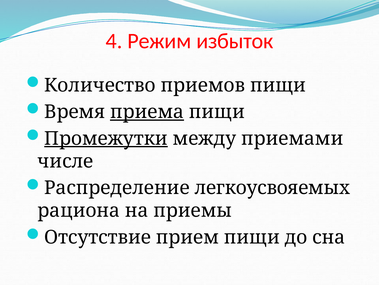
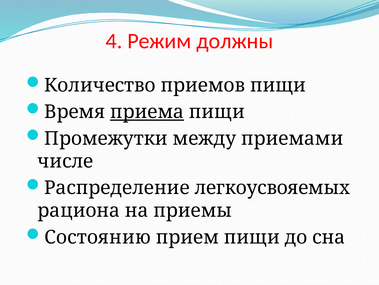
избыток: избыток -> должны (235, 41)
Промежутки underline: present -> none (106, 138)
Отсутствие: Отсутствие -> Состоянию (97, 237)
